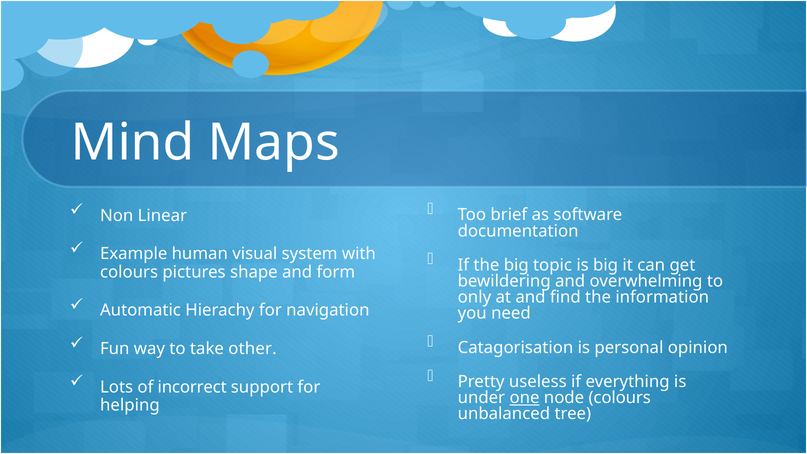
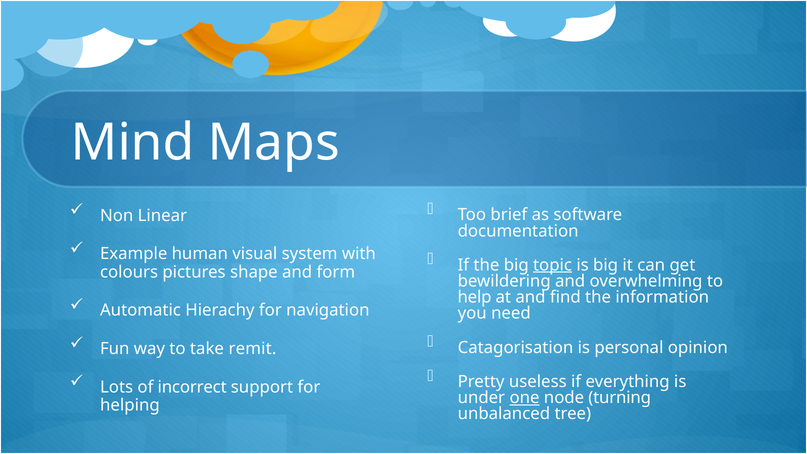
topic underline: none -> present (553, 265)
only: only -> help (475, 297)
other: other -> remit (252, 349)
node colours: colours -> turning (620, 398)
